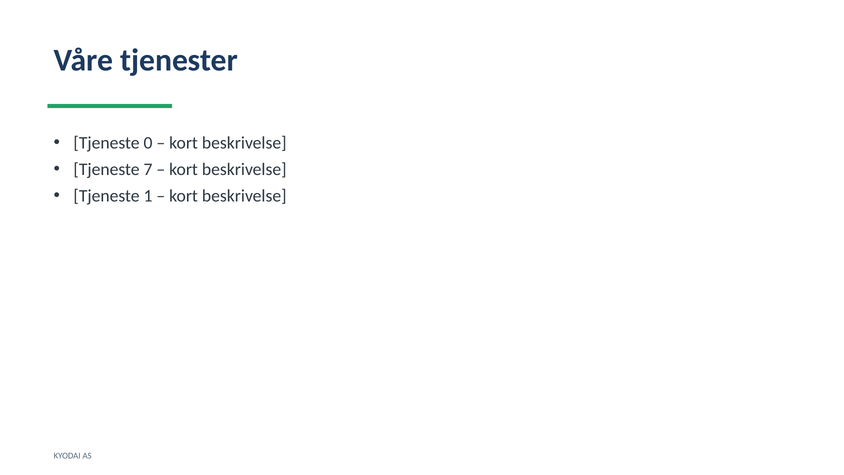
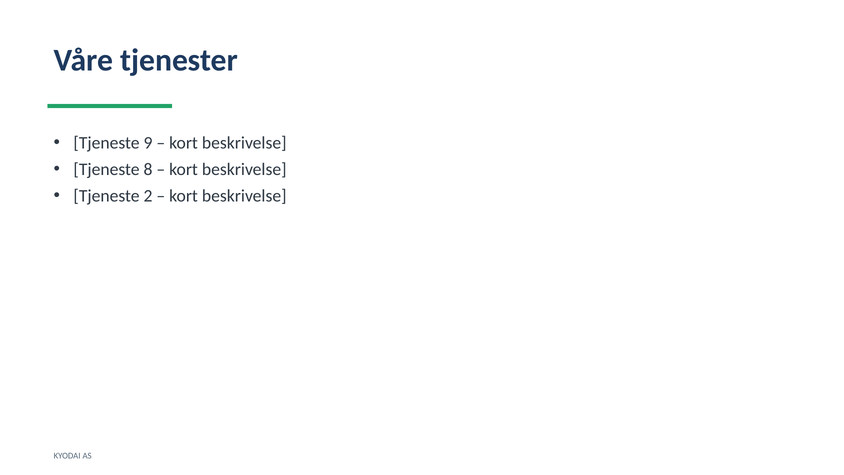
0: 0 -> 9 (148, 143)
7: 7 -> 8 (148, 169)
1: 1 -> 2 (148, 196)
